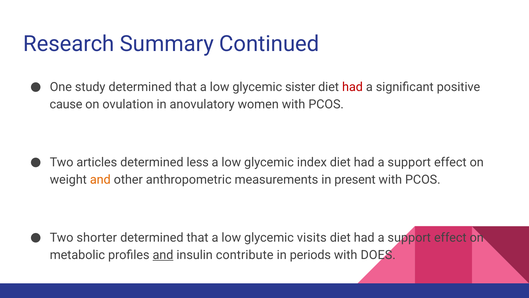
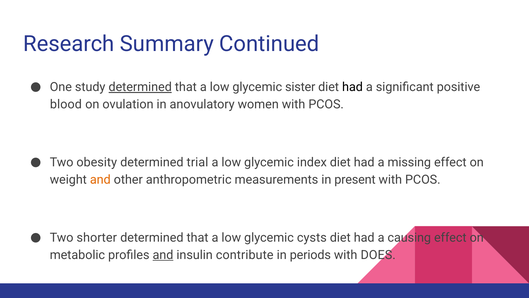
determined underline: none -> present (140, 87)
had colour: red -> black (352, 87)
cause: cause -> blood (66, 104)
articles: articles -> obesity (97, 162)
less: less -> trial (197, 162)
support: support -> missing (409, 162)
visits: visits -> cysts (312, 237)
support: support -> causing (409, 237)
